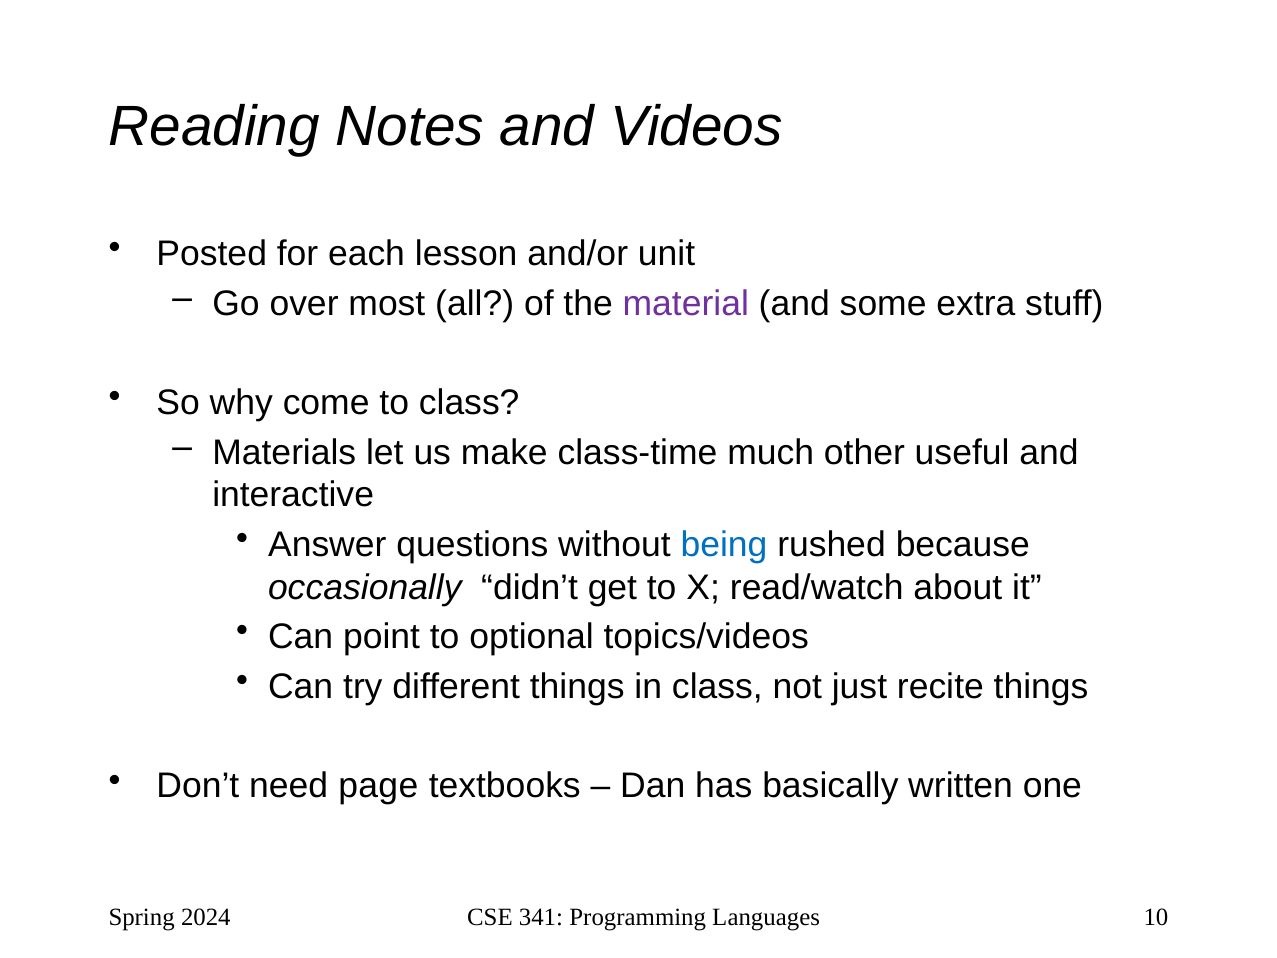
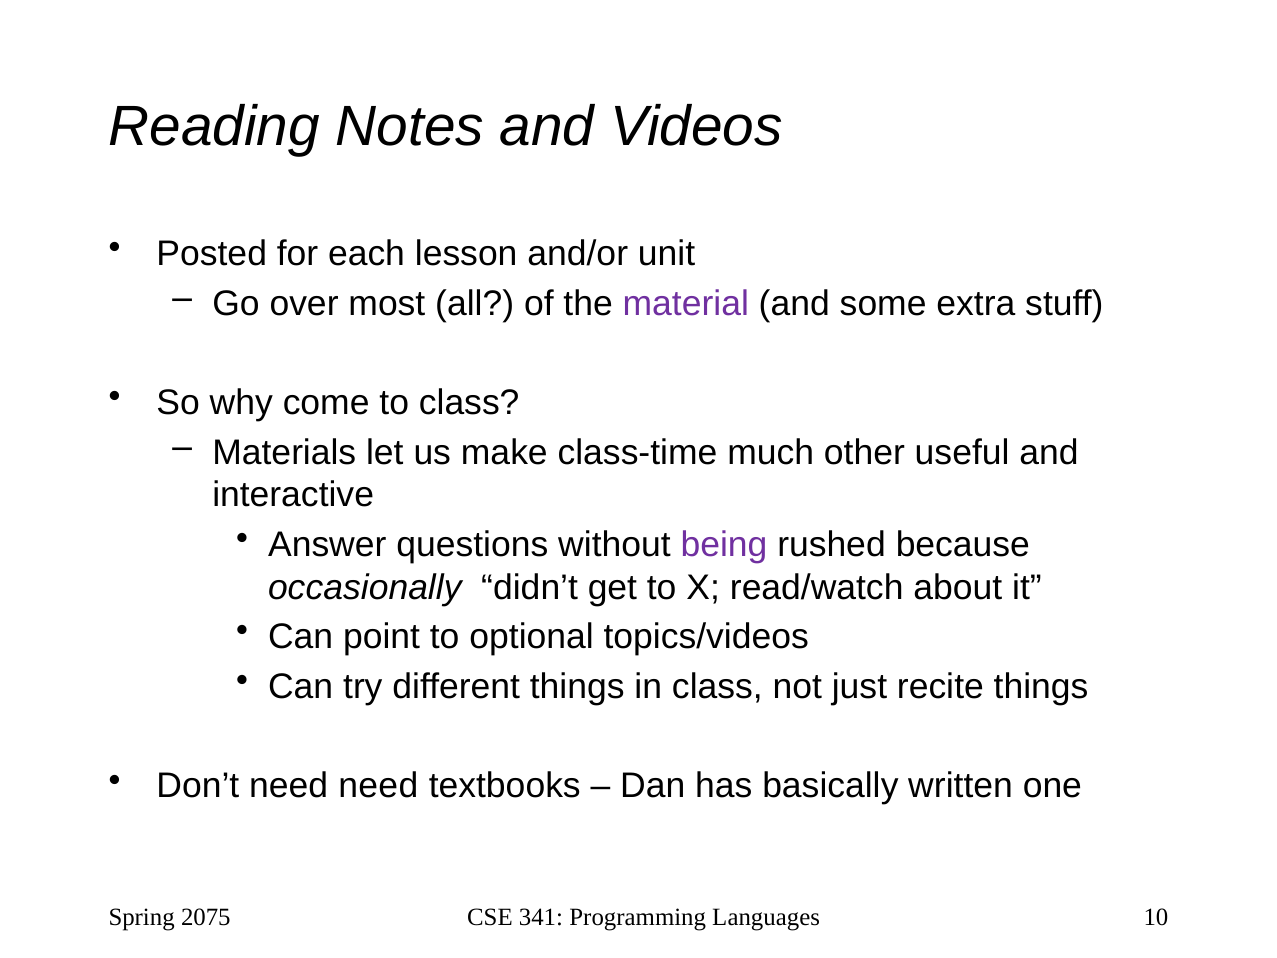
being colour: blue -> purple (724, 545)
need page: page -> need (378, 786)
2024: 2024 -> 2075 (206, 917)
